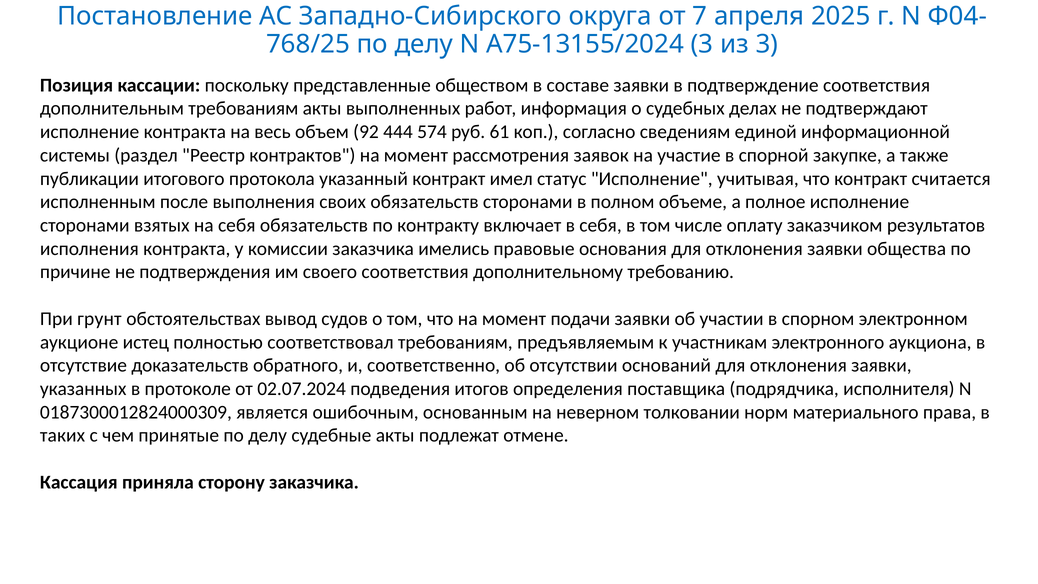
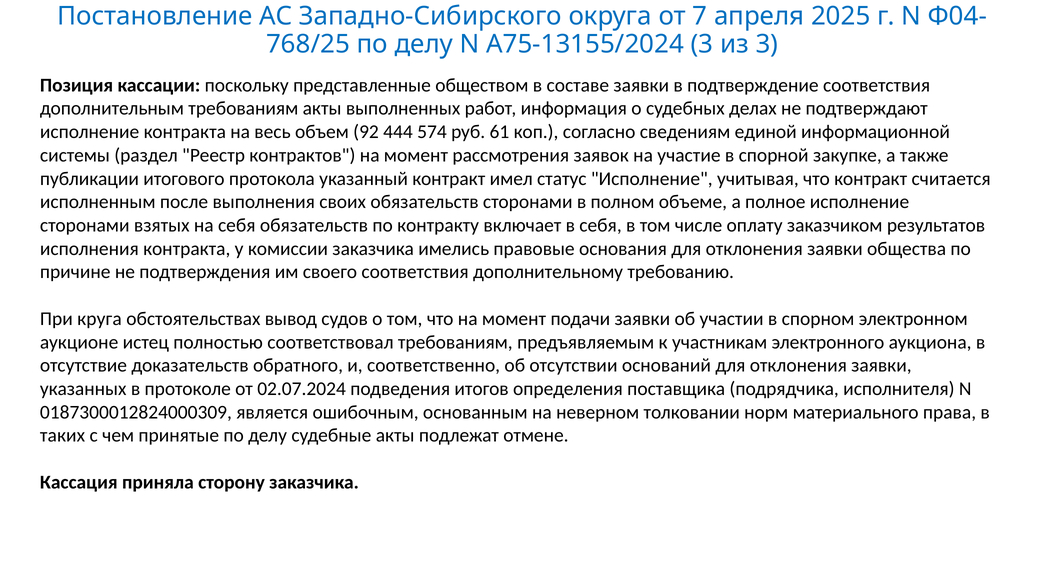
грунт: грунт -> круга (99, 319)
